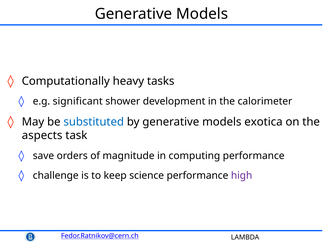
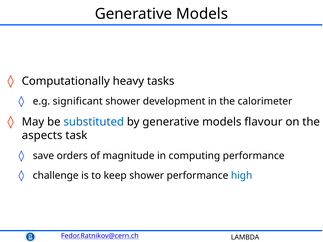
exotica: exotica -> flavour (263, 122)
keep science: science -> shower (147, 176)
high colour: purple -> blue (242, 176)
